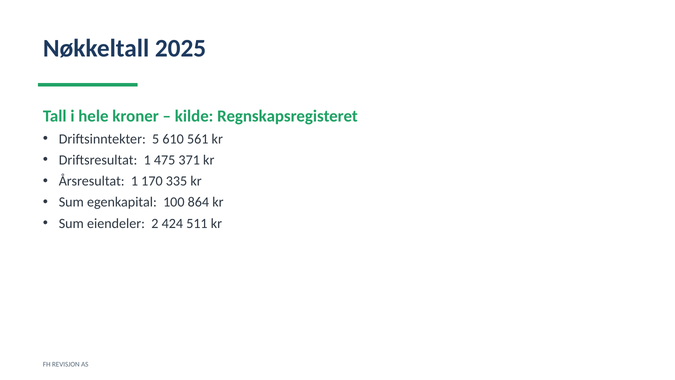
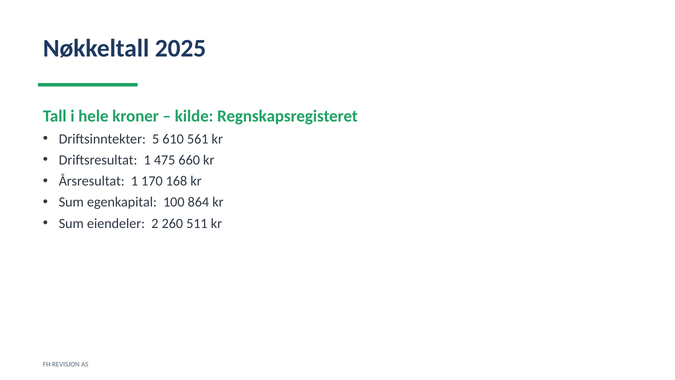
371: 371 -> 660 (189, 160)
335: 335 -> 168 (177, 181)
424: 424 -> 260 (172, 223)
